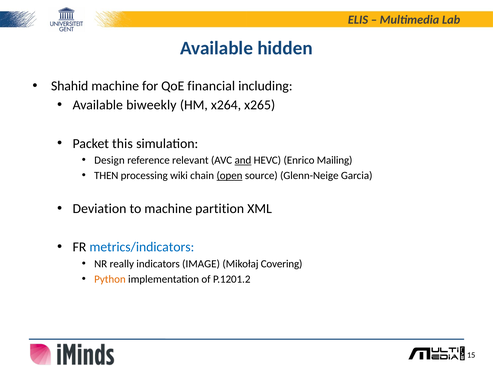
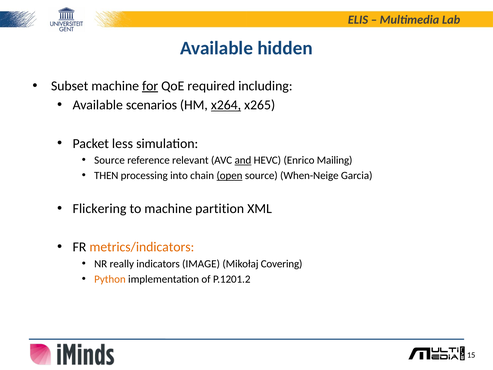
Shahid: Shahid -> Subset (70, 86)
for underline: none -> present (150, 86)
financial: financial -> required (211, 86)
biweekly: biweekly -> scenarios (152, 105)
x264 underline: none -> present (226, 105)
this: this -> less (122, 143)
Design: Design -> Source (109, 160)
wiki: wiki -> into (179, 176)
Glenn-Neige: Glenn-Neige -> When-Neige (309, 176)
Deviation: Deviation -> Flickering (100, 209)
metrics/indicators colour: blue -> orange (142, 247)
